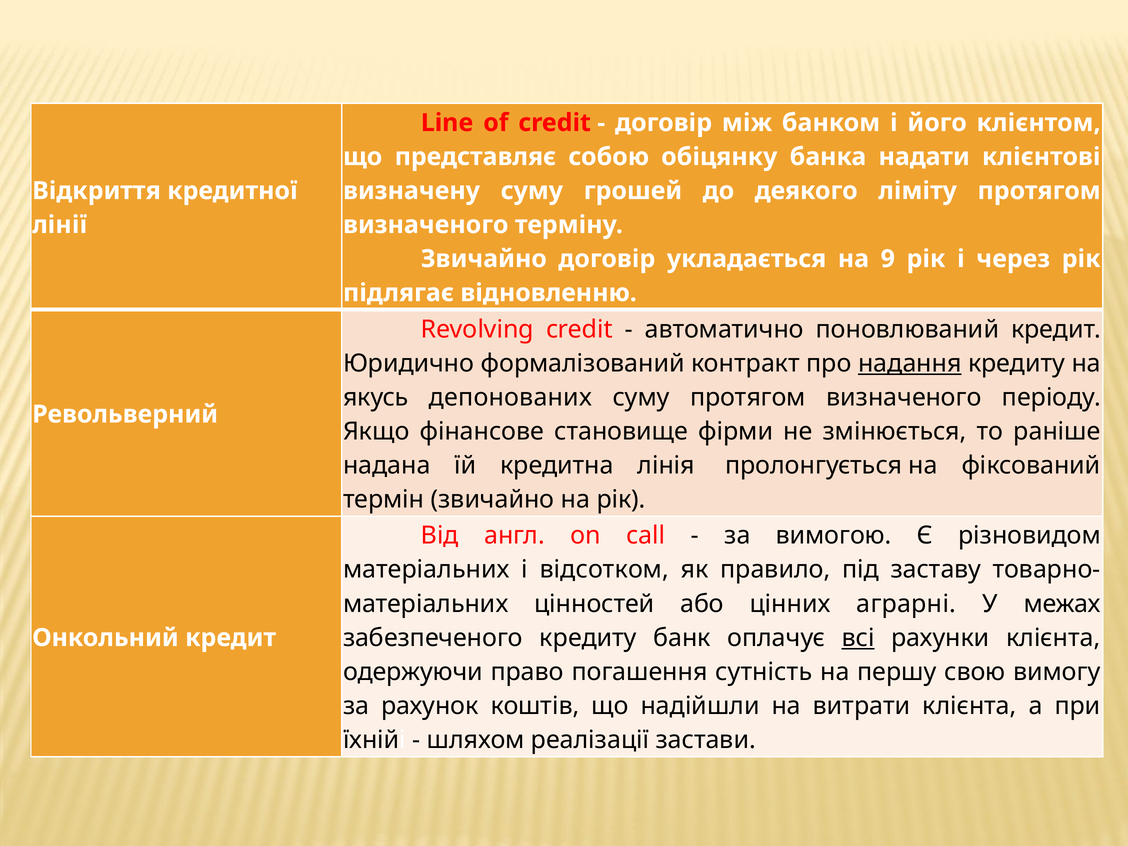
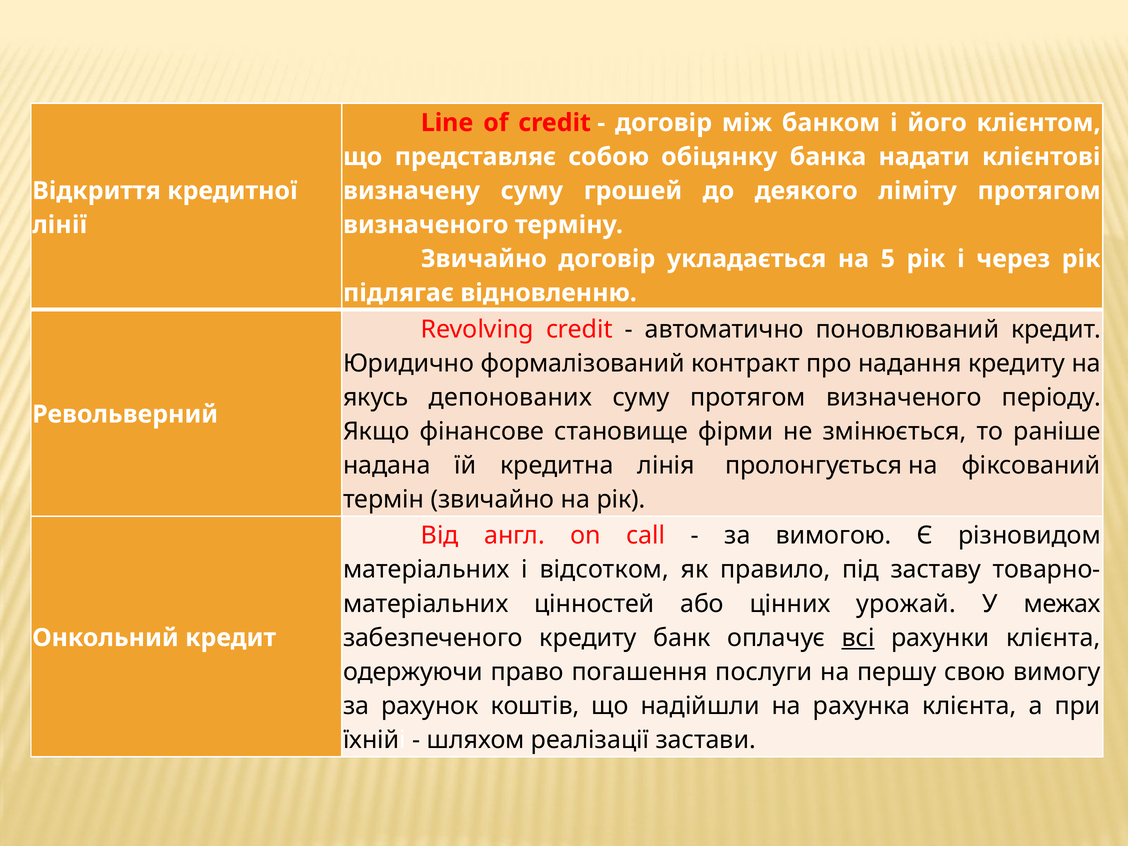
9: 9 -> 5 (888, 259)
надання underline: present -> none (910, 363)
аграрні: аграрні -> урожай (906, 604)
сутність: сутність -> послуги (764, 672)
витрати: витрати -> рахунка (862, 706)
